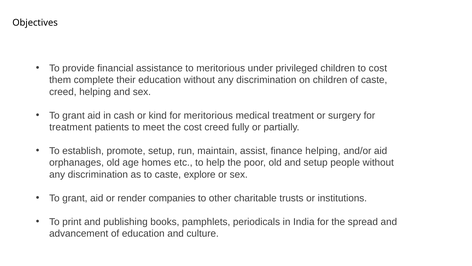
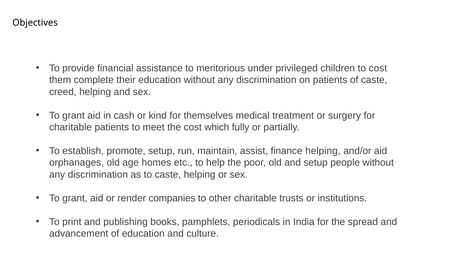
on children: children -> patients (330, 80)
for meritorious: meritorious -> themselves (208, 115)
treatment: treatment -> charitable (71, 127)
cost creed: creed -> which (217, 127)
caste explore: explore -> helping (200, 174)
